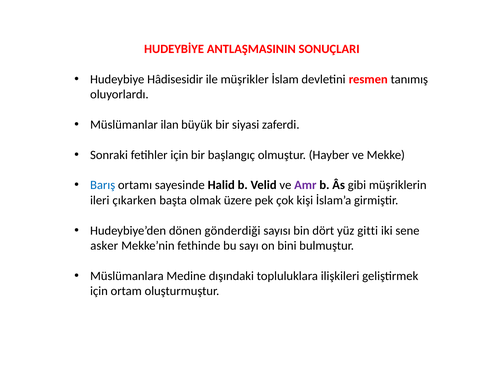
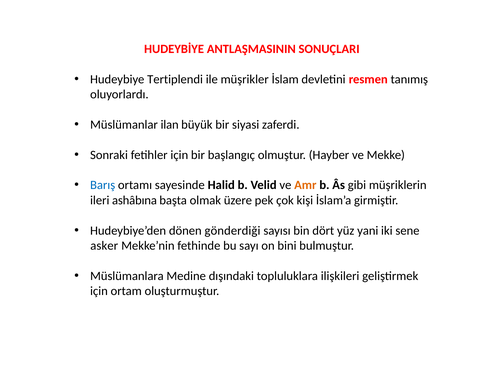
Hâdisesidir: Hâdisesidir -> Tertiplendi (175, 79)
Amr colour: purple -> orange (305, 185)
çıkarken: çıkarken -> ashâbına (134, 200)
gitti: gitti -> yani (368, 231)
